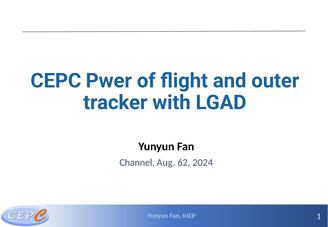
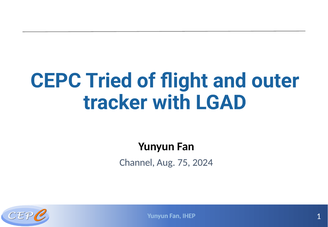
Pwer: Pwer -> Tried (109, 81)
62: 62 -> 75 (184, 162)
